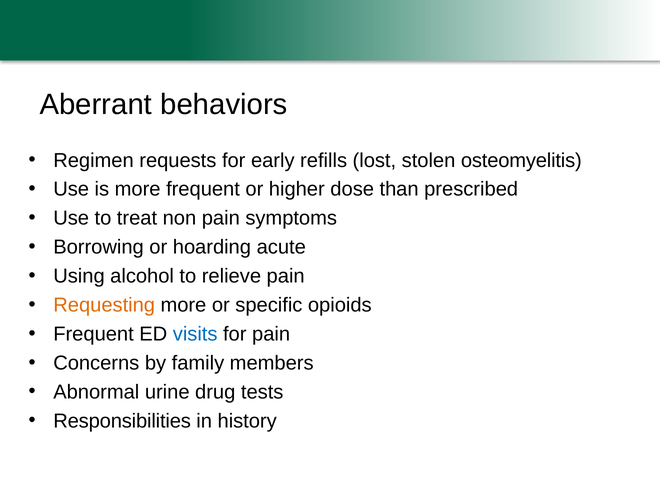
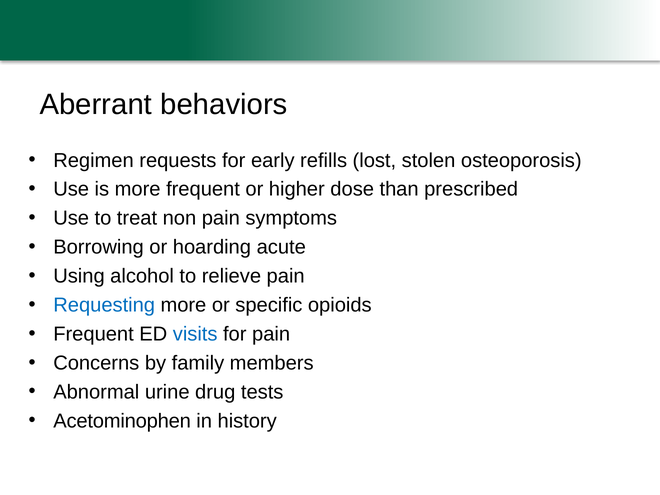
osteomyelitis: osteomyelitis -> osteoporosis (521, 160)
Requesting colour: orange -> blue (104, 305)
Responsibilities: Responsibilities -> Acetominophen (122, 421)
